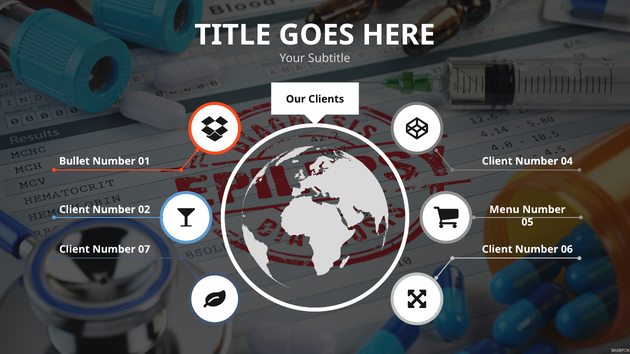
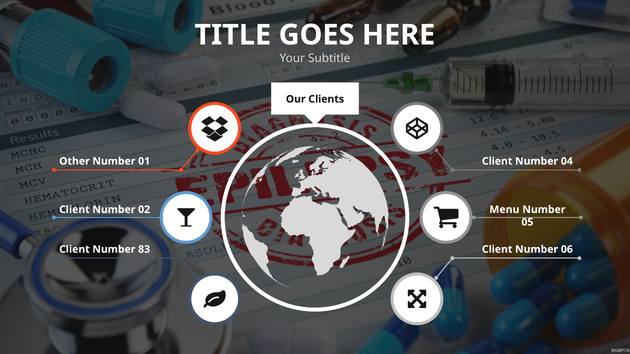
Bullet: Bullet -> Other (74, 161)
07: 07 -> 83 (144, 250)
